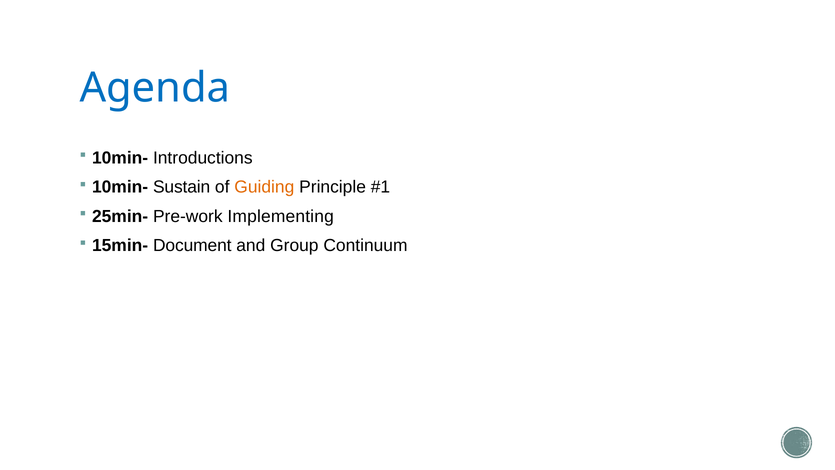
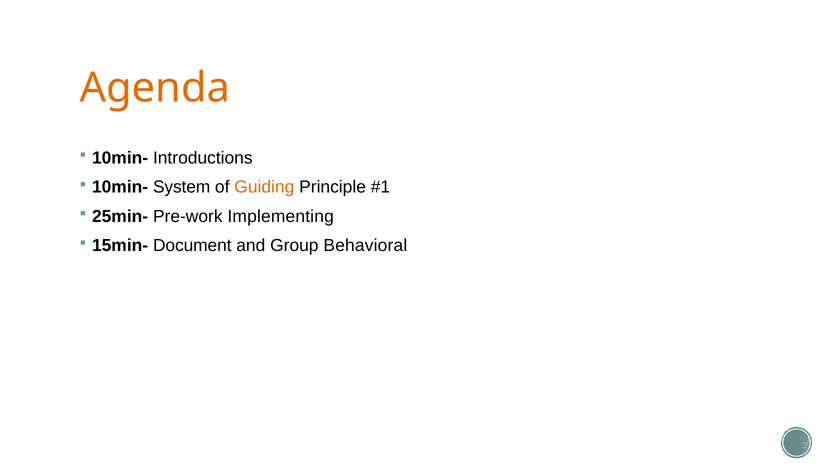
Agenda colour: blue -> orange (155, 88)
Sustain: Sustain -> System (182, 187)
Continuum: Continuum -> Behavioral (365, 245)
